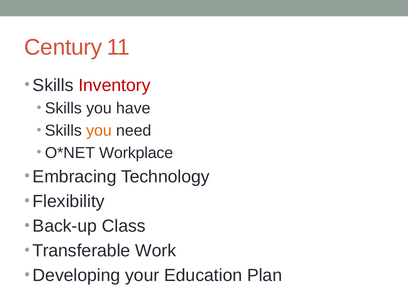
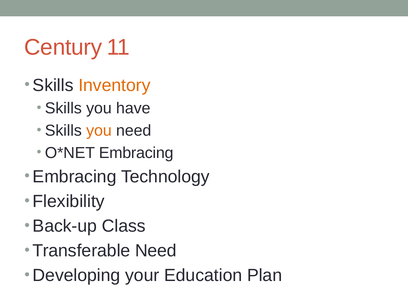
Inventory colour: red -> orange (114, 85)
Workplace: Workplace -> Embracing (136, 153)
Transferable Work: Work -> Need (156, 251)
